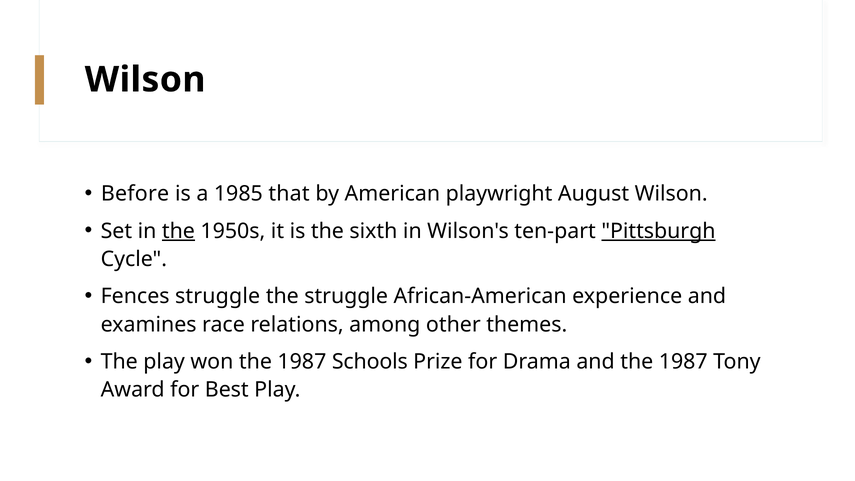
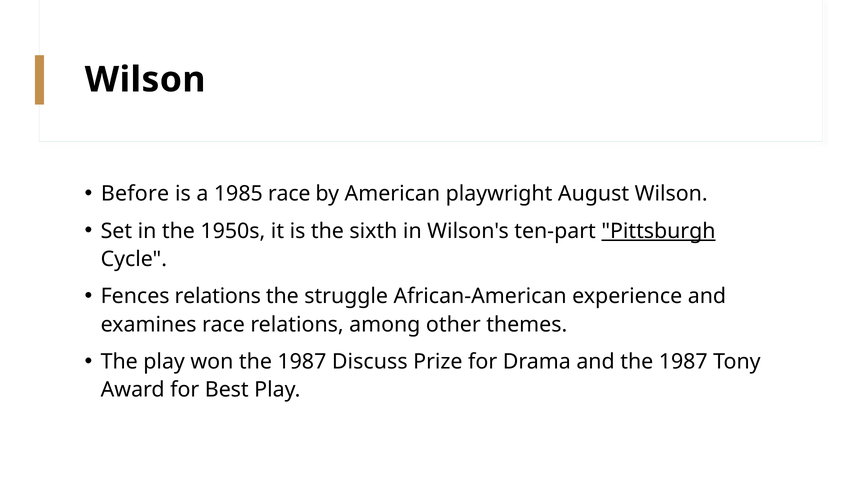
1985 that: that -> race (289, 194)
the underline: present -> none (178, 231)
Fences struggle: struggle -> relations (218, 296)
Schools: Schools -> Discuss (370, 362)
